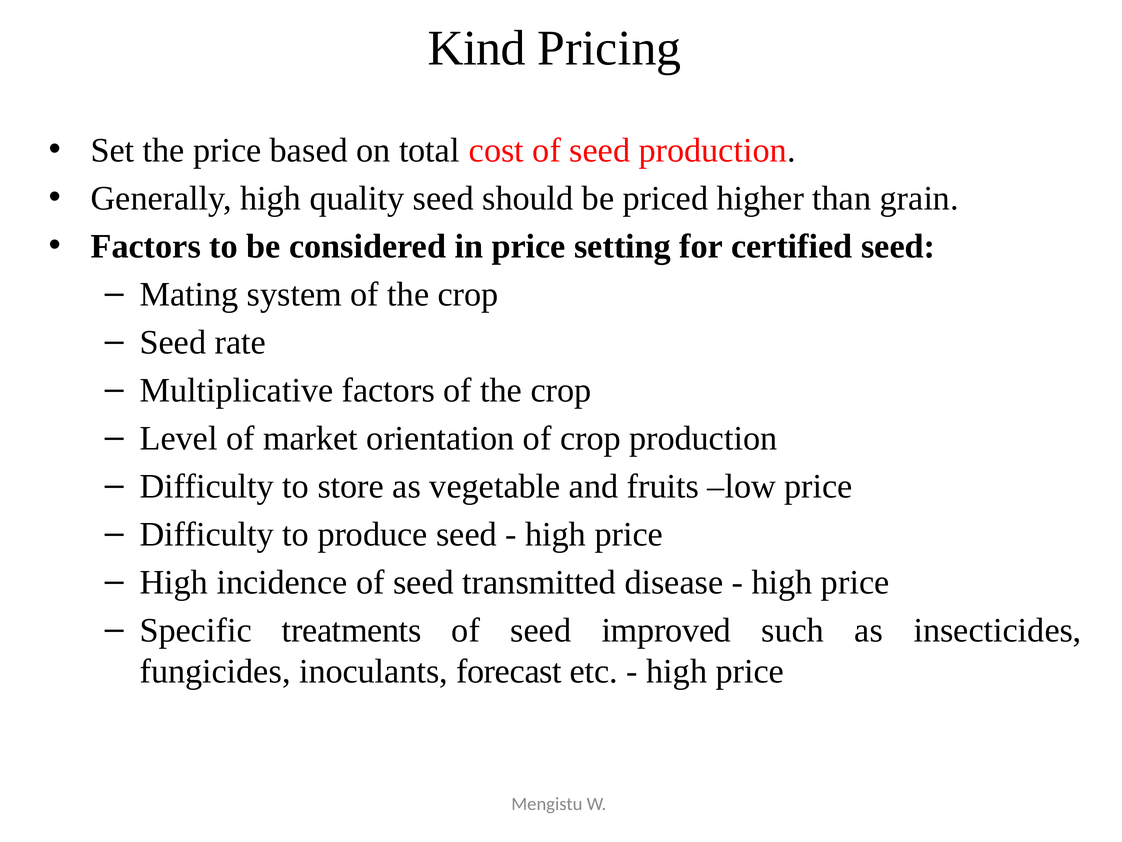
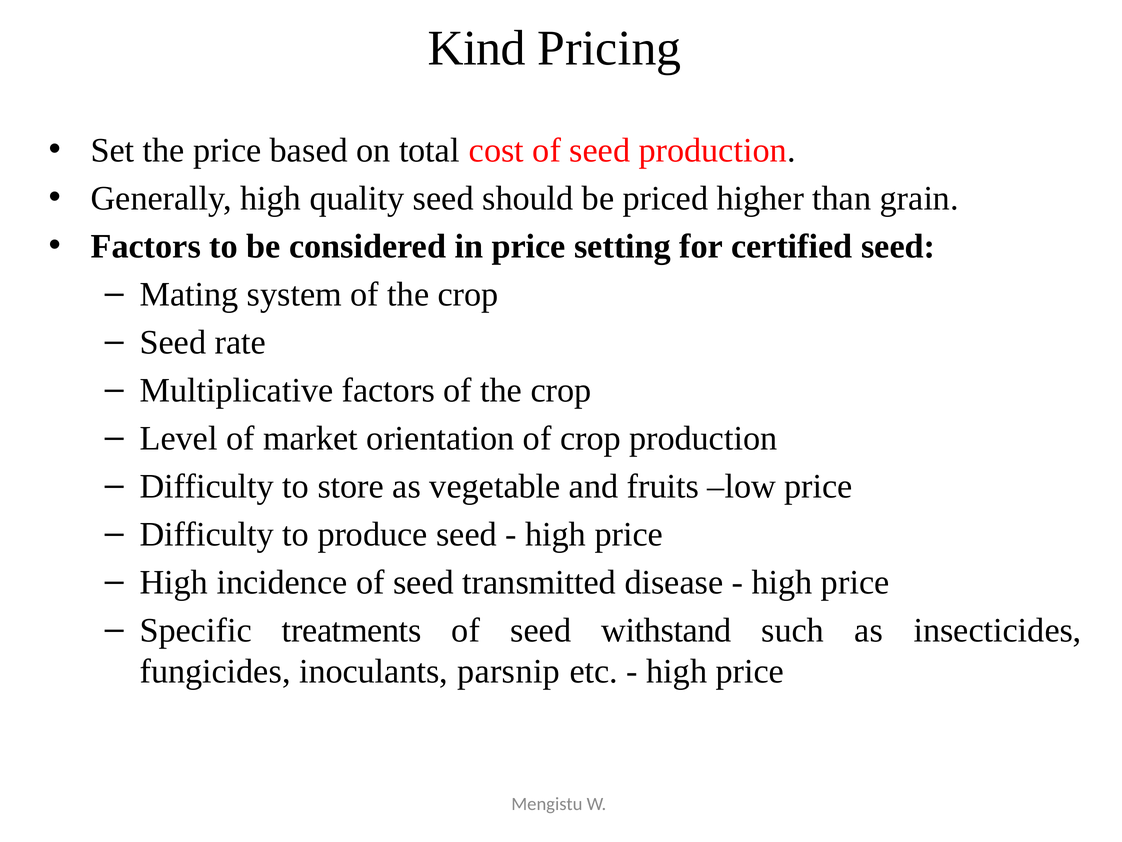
improved: improved -> withstand (666, 630)
forecast: forecast -> parsnip (509, 671)
